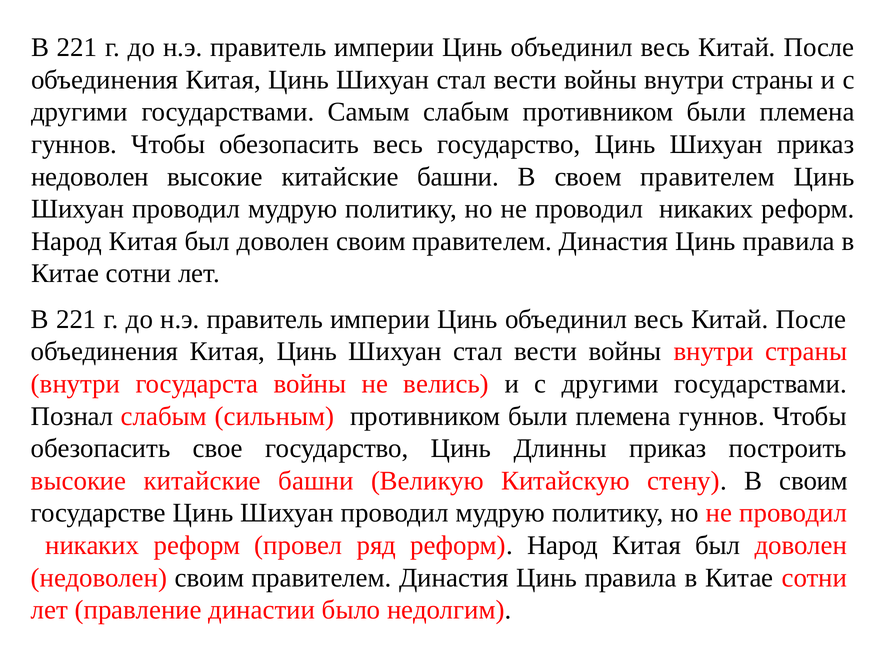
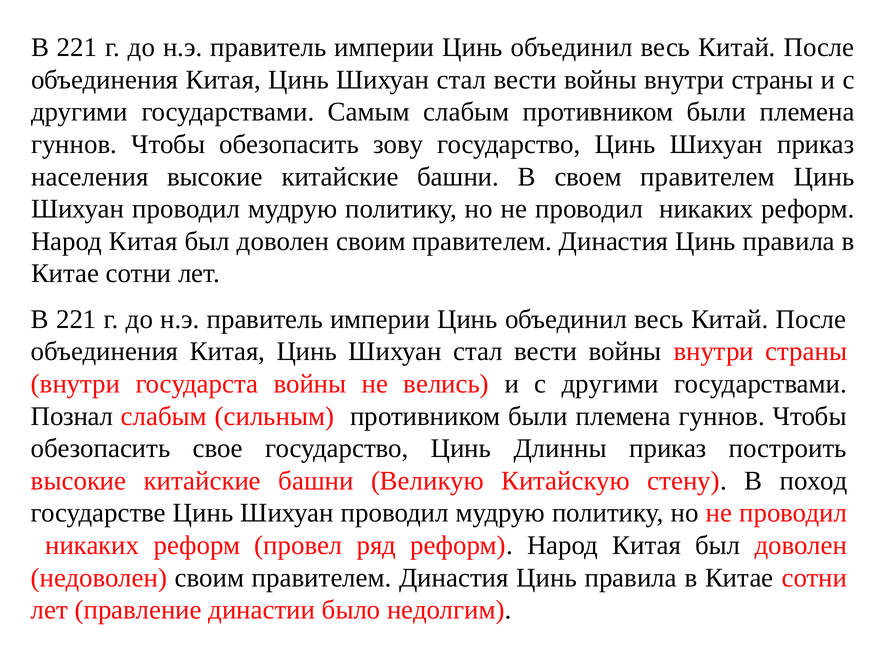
обезопасить весь: весь -> зову (398, 144)
недоволен: недоволен -> населения (90, 177)
В своим: своим -> поход (814, 481)
